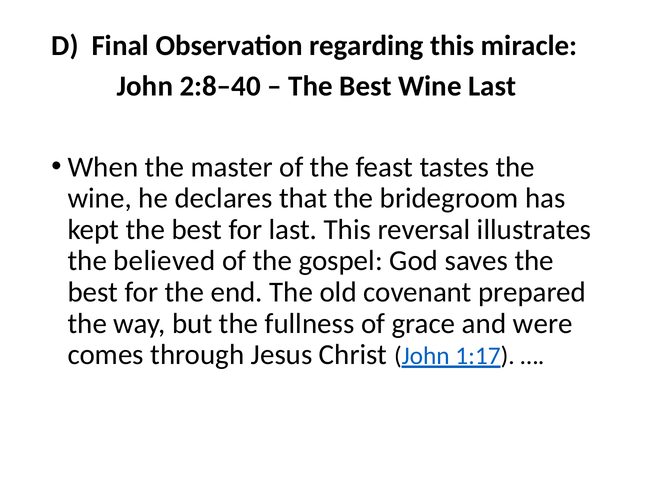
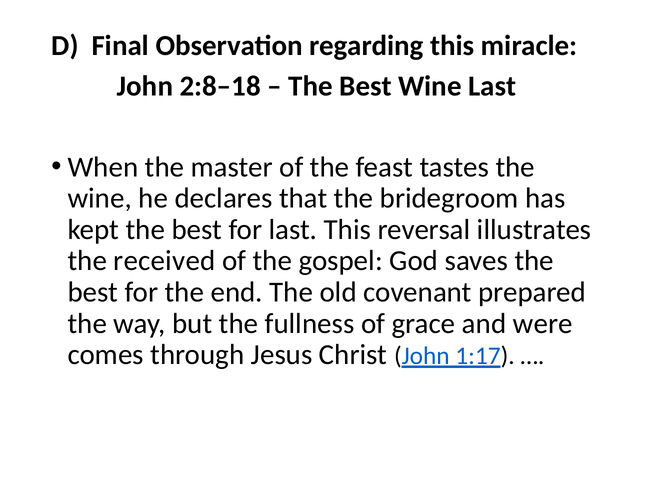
2:8–40: 2:8–40 -> 2:8–18 (220, 86)
believed: believed -> received (164, 261)
